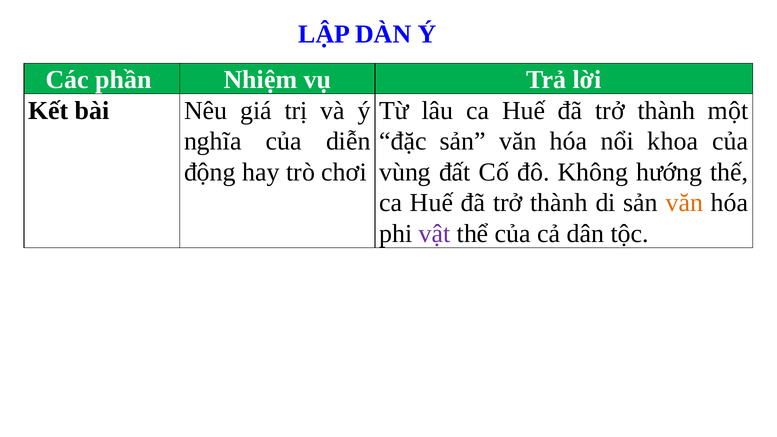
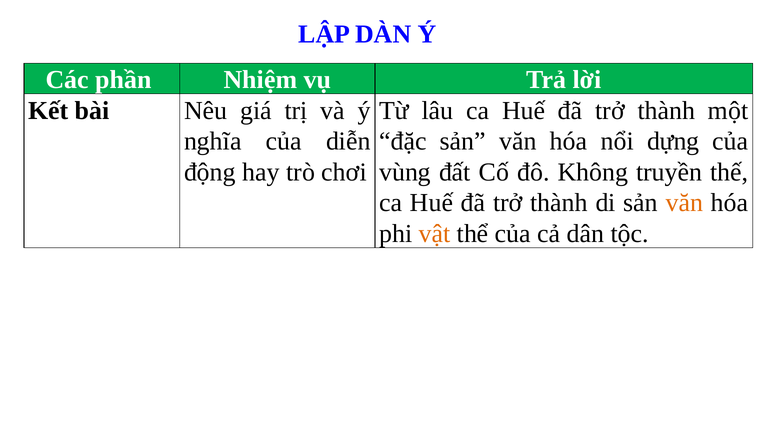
khoa: khoa -> dựng (673, 141)
hướng: hướng -> truyền (669, 172)
vật colour: purple -> orange (434, 234)
